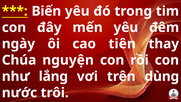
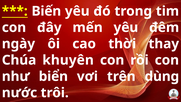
tiên: tiên -> thời (122, 44)
nguyện: nguyện -> khuyên (68, 60)
lắng: lắng -> biển (53, 76)
